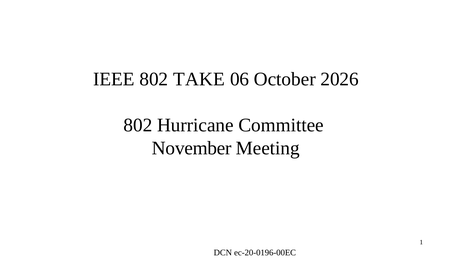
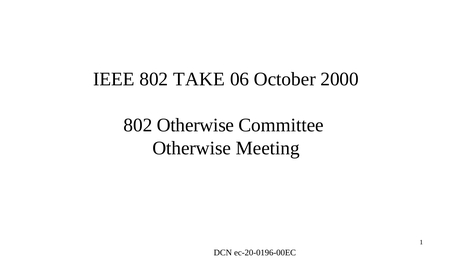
2026: 2026 -> 2000 (340, 79)
802 Hurricane: Hurricane -> Otherwise (196, 125)
November: November -> Otherwise (192, 148)
